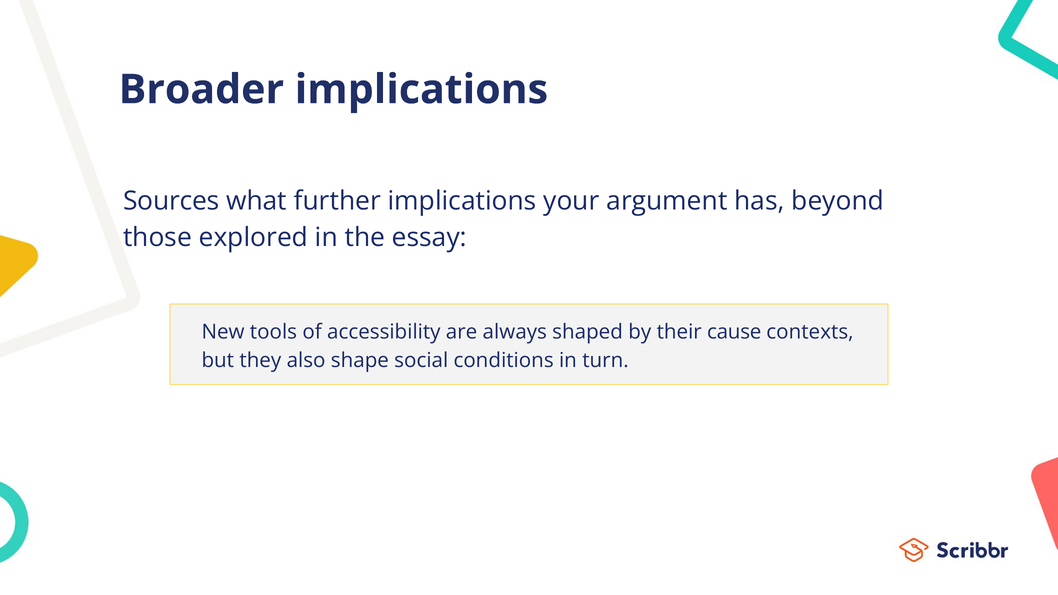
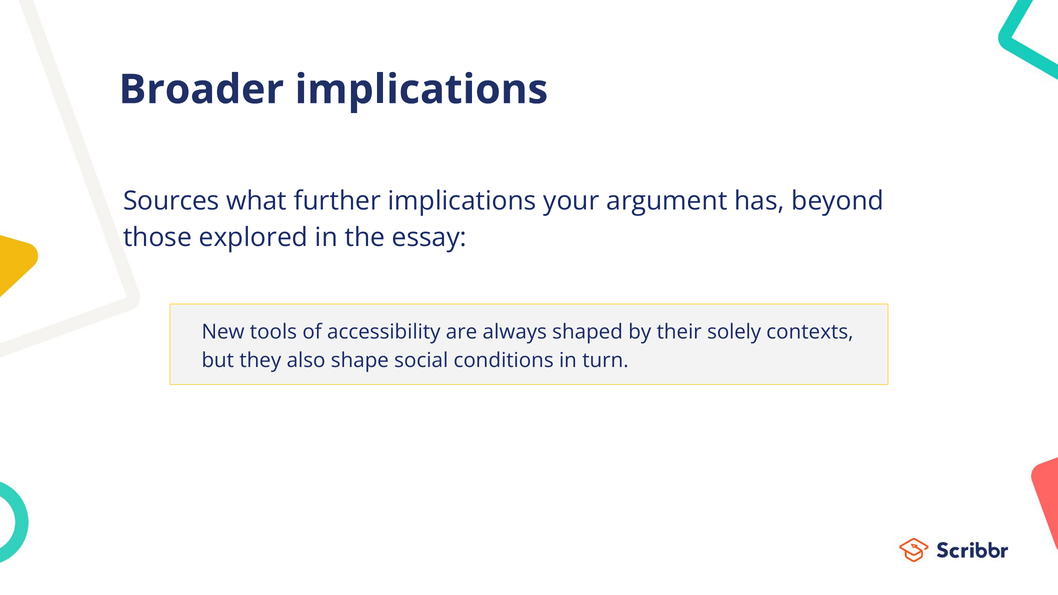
cause: cause -> solely (734, 332)
